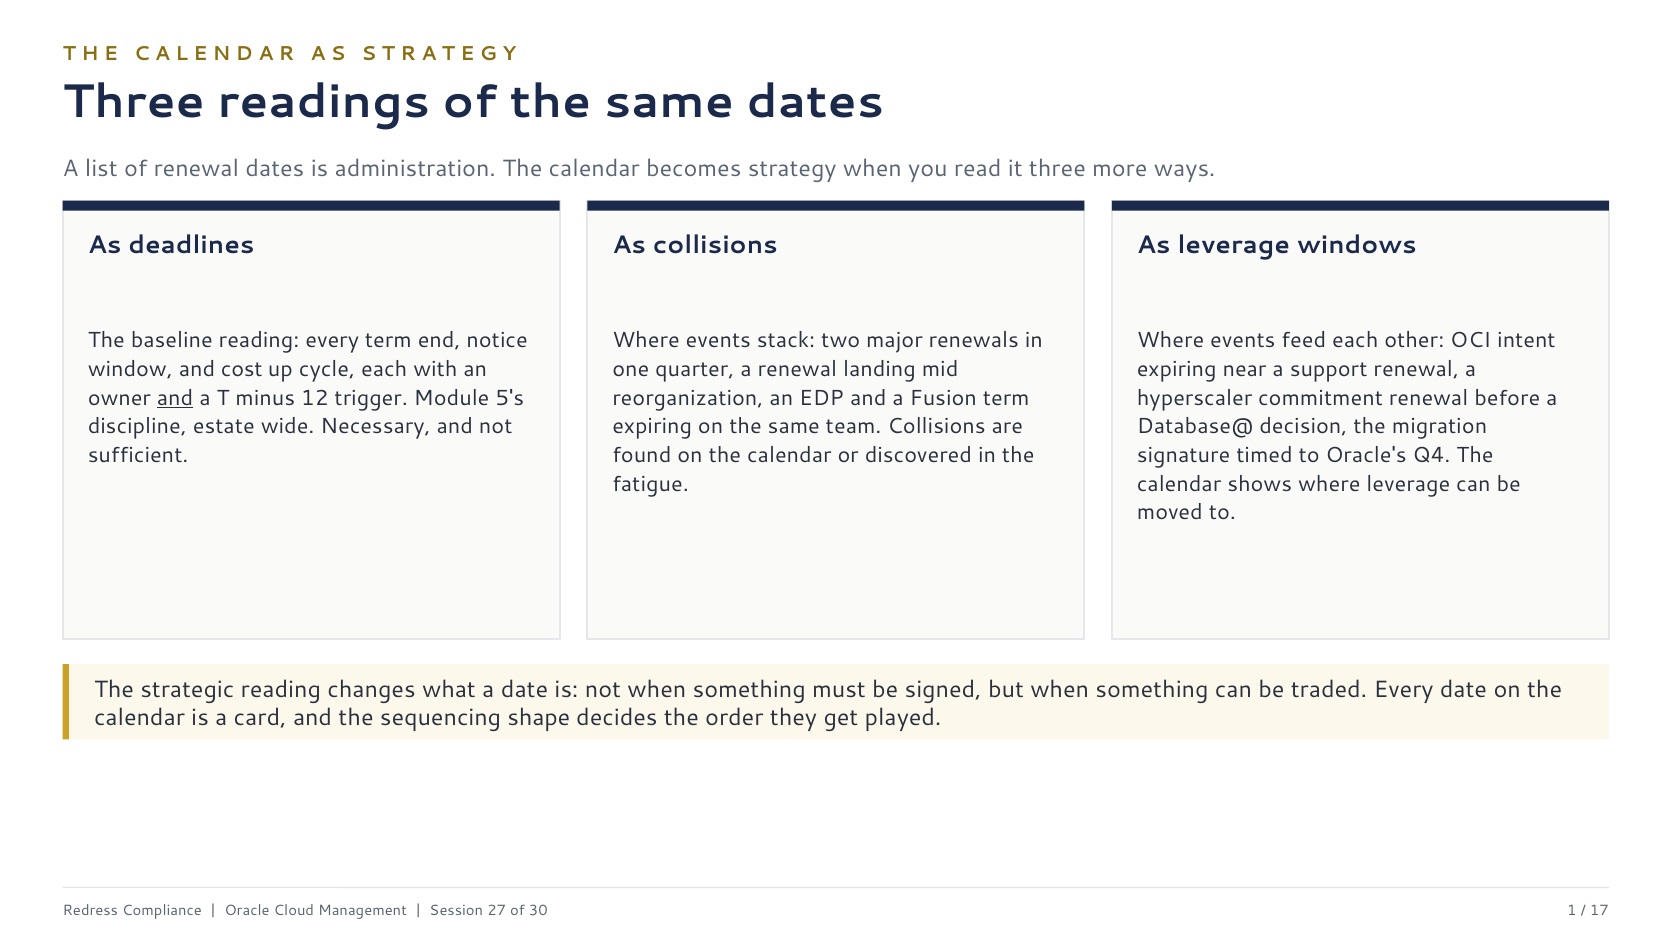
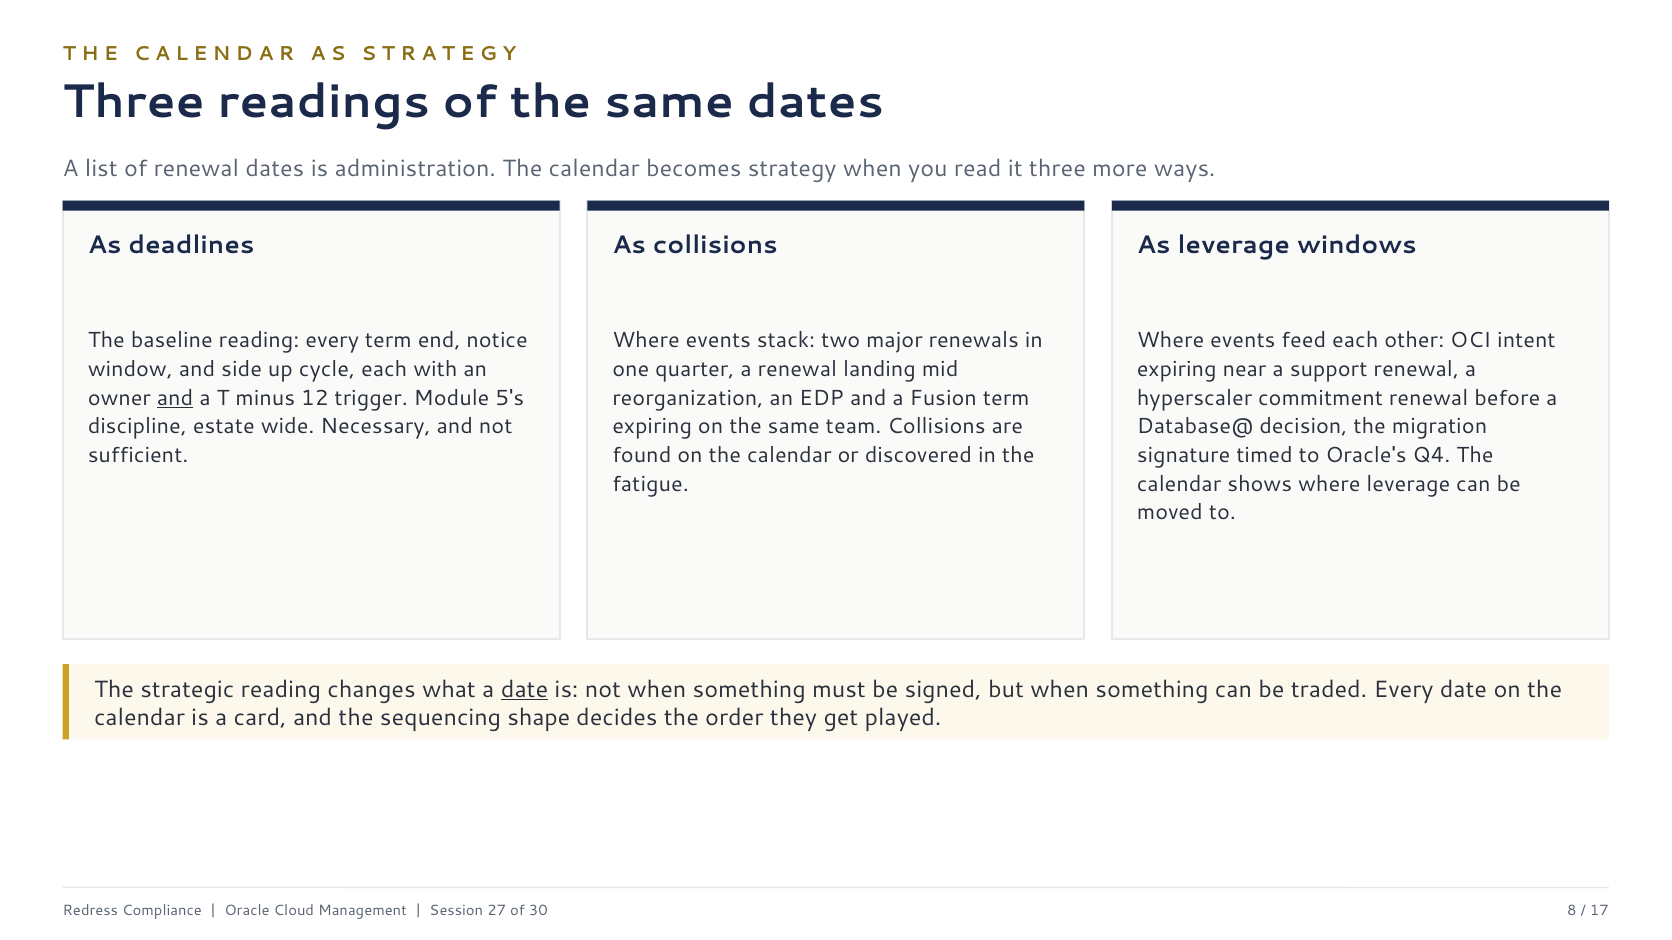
cost: cost -> side (242, 369)
date underline: none -> present (525, 690)
1: 1 -> 8 (1572, 911)
